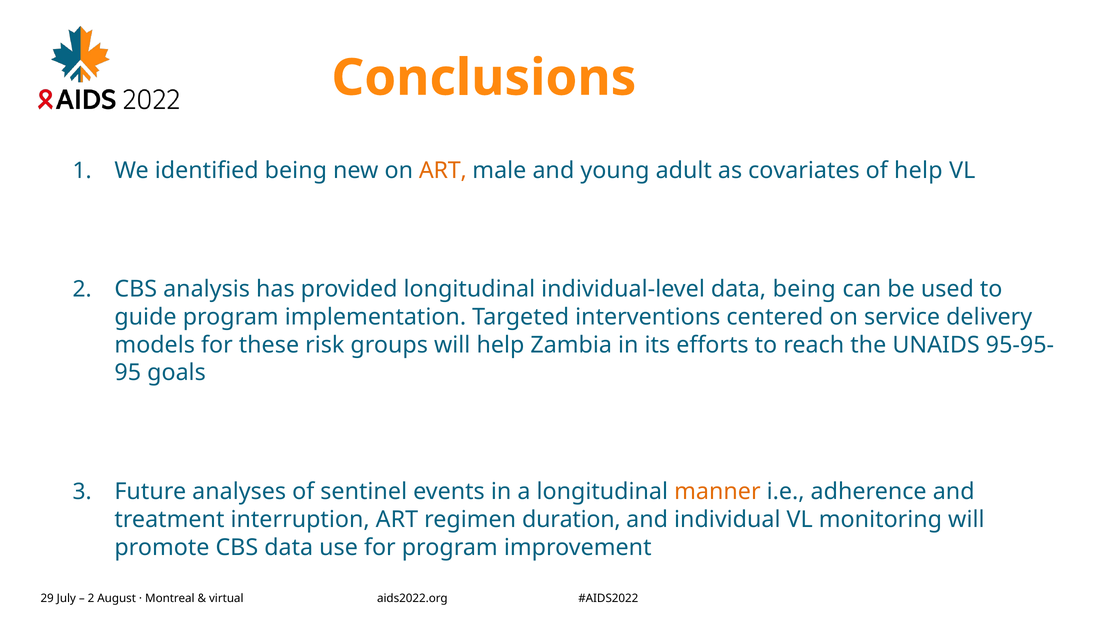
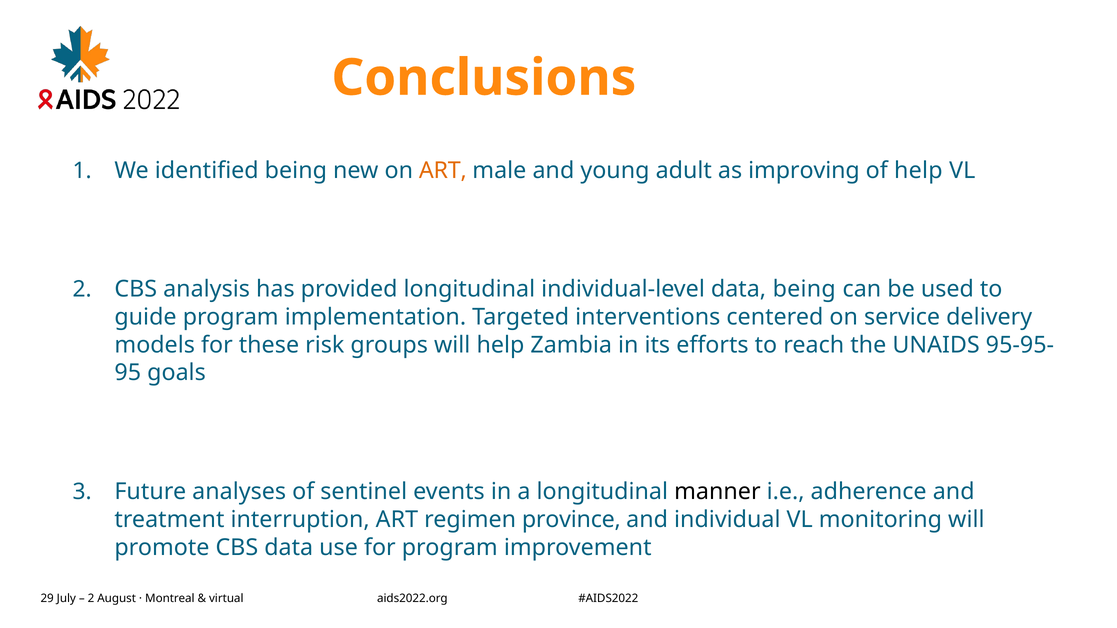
covariates: covariates -> improving (804, 170)
manner colour: orange -> black (717, 492)
duration: duration -> province (571, 520)
